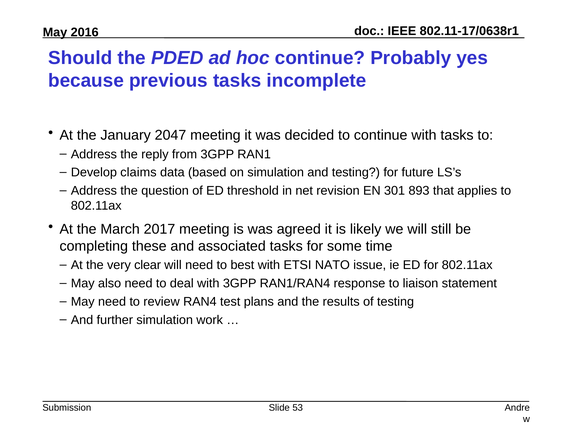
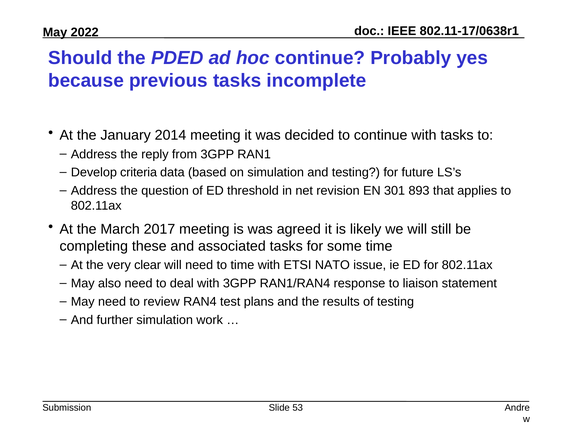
2016: 2016 -> 2022 (85, 32)
2047: 2047 -> 2014 (170, 135)
claims: claims -> criteria (139, 173)
to best: best -> time (242, 265)
